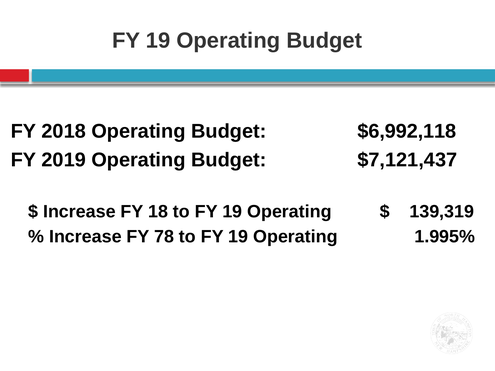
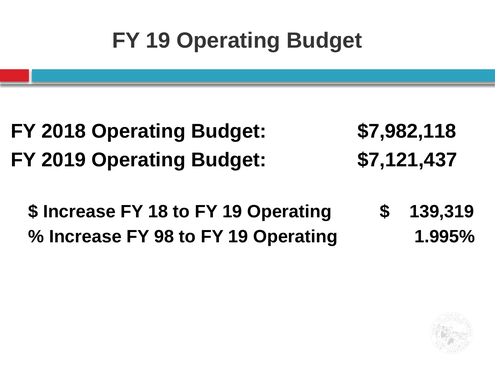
$6,992,118: $6,992,118 -> $7,982,118 (407, 131)
78: 78 -> 98 (164, 237)
